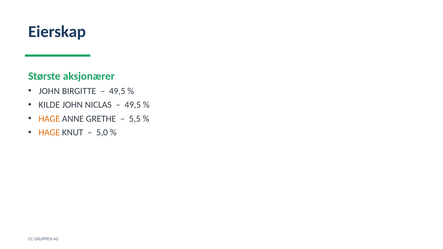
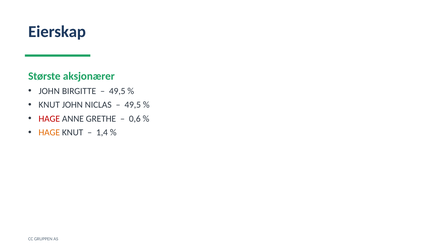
KILDE: KILDE -> KNUT (49, 105)
HAGE colour: orange -> red (49, 119)
5,5: 5,5 -> 0,6 (135, 119)
5,0: 5,0 -> 1,4 (102, 133)
